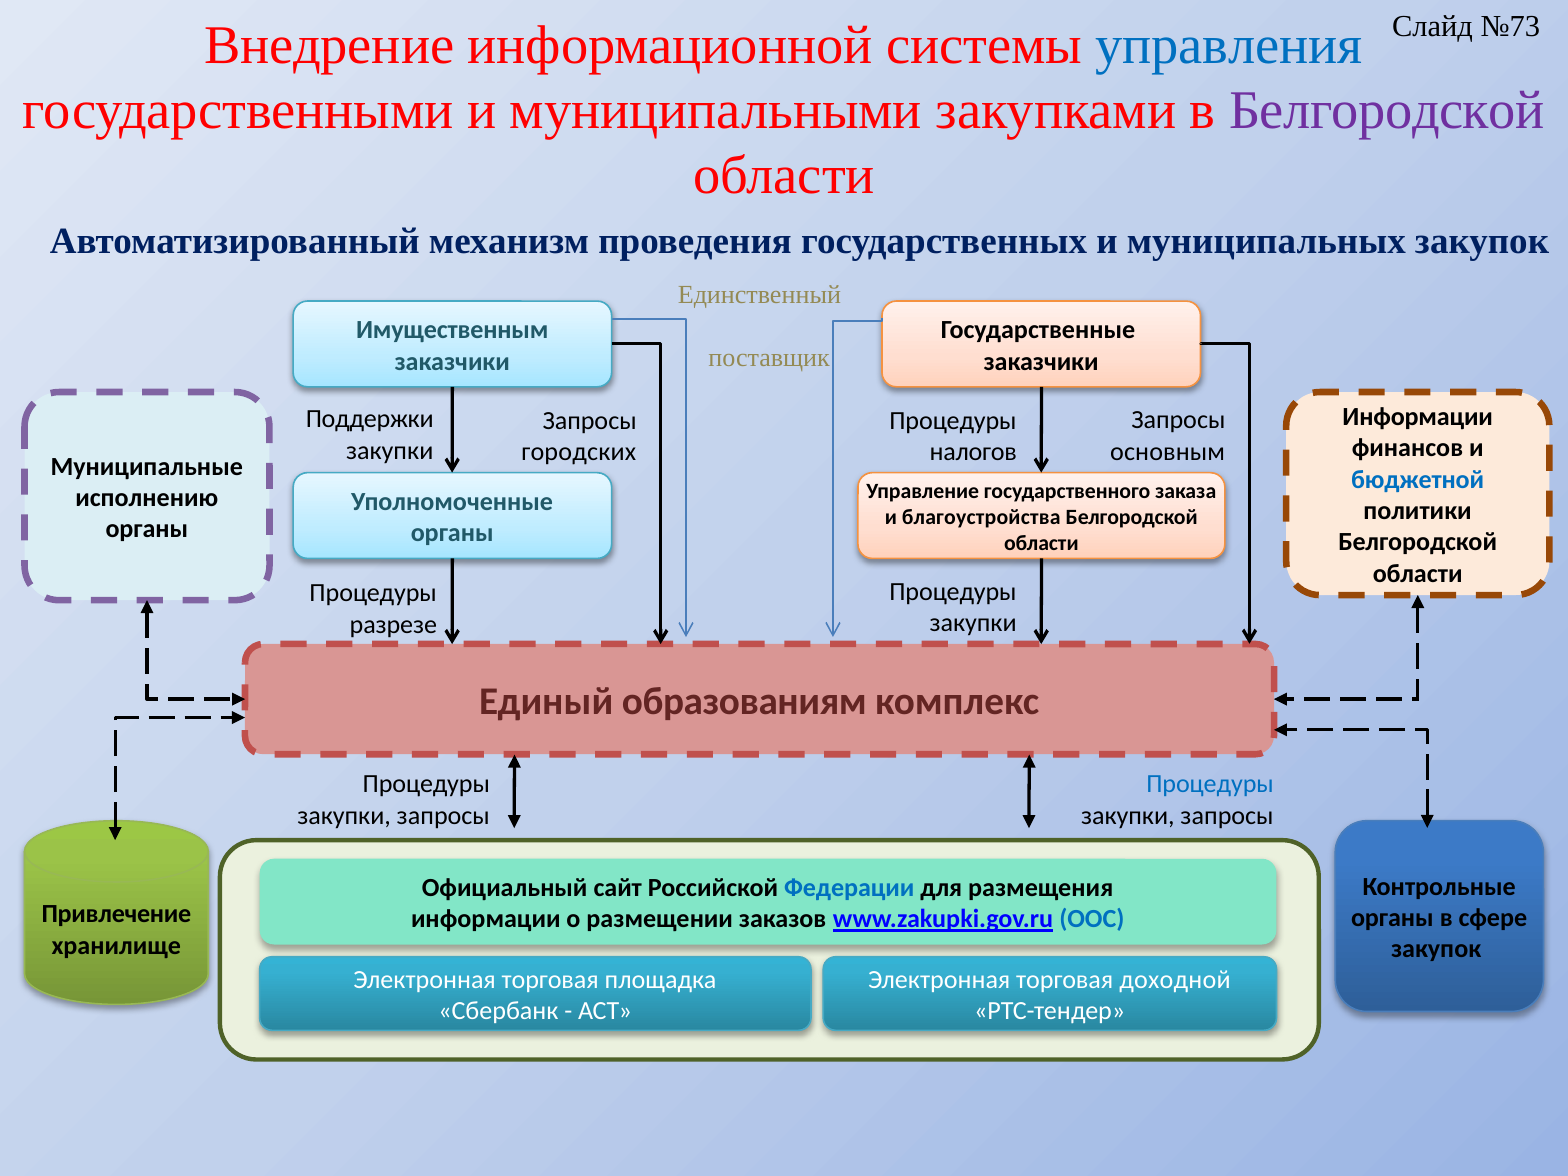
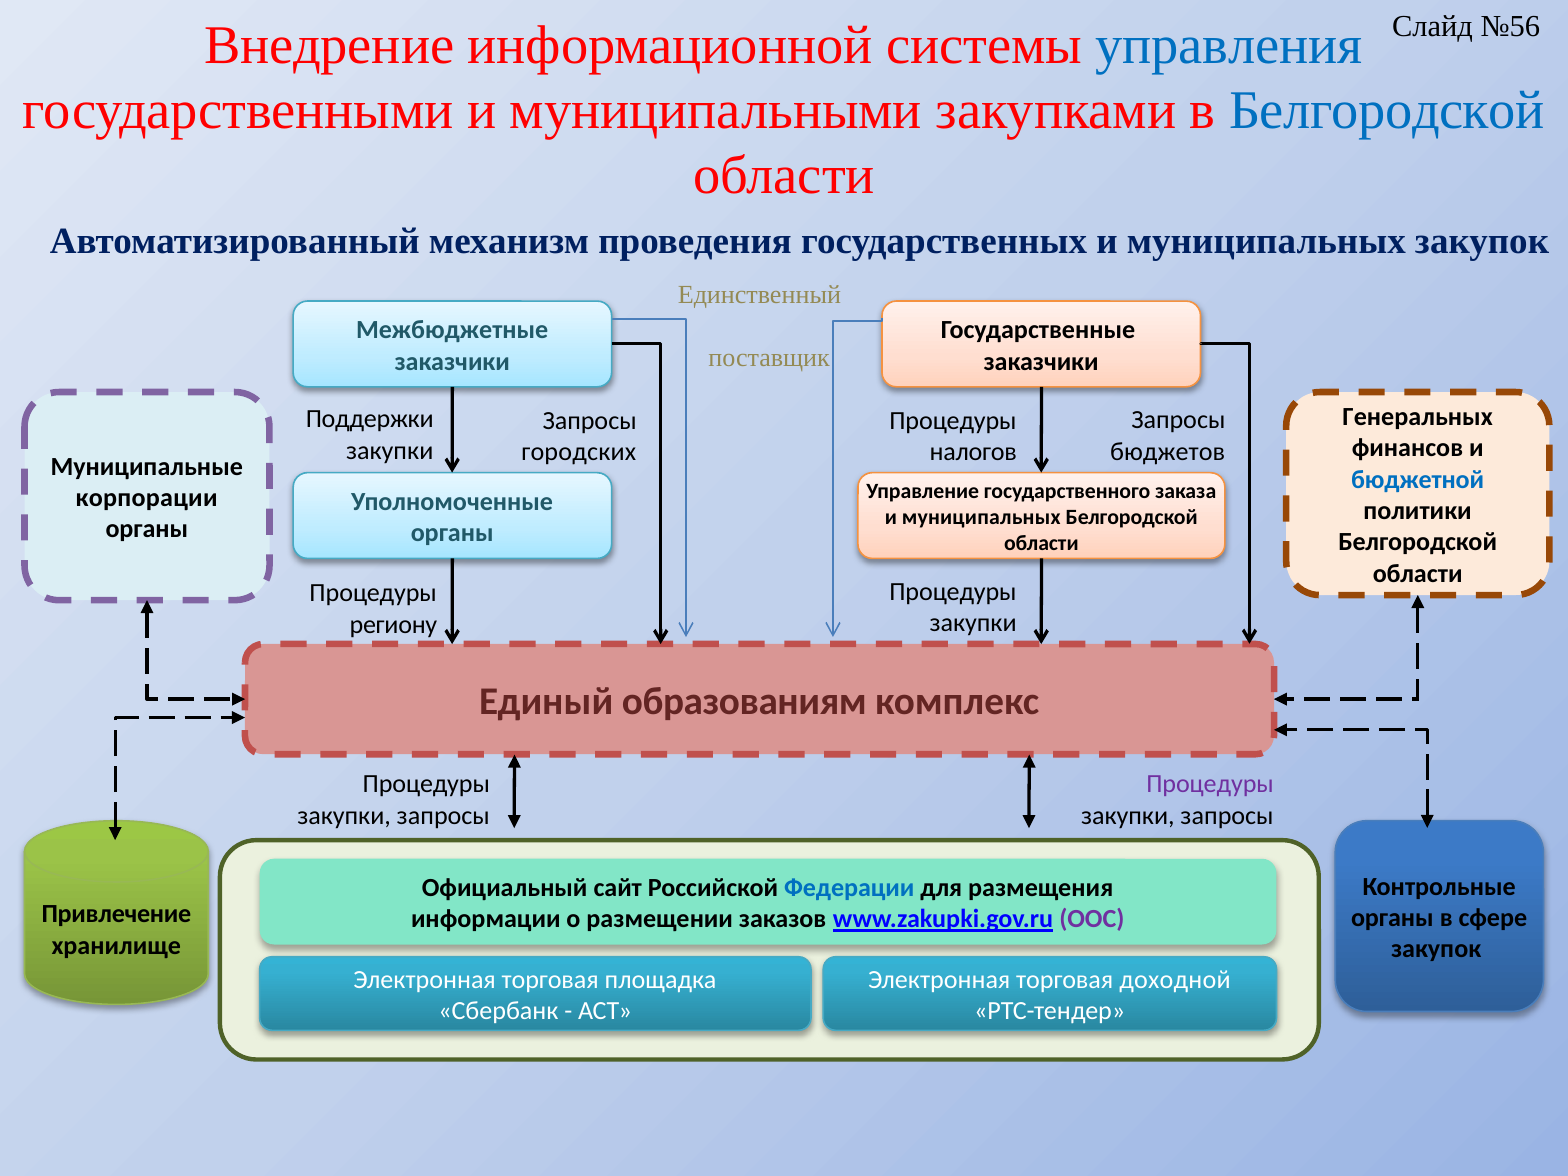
№73: №73 -> №56 (1510, 27)
Белгородской colour: purple -> blue (1387, 110)
Имущественным: Имущественным -> Межбюджетные (452, 330)
Информации: Информации -> Генеральных (1418, 417)
основным: основным -> бюджетов (1168, 452)
исполнению: исполнению -> корпорации (147, 498)
благоустройства: благоустройства -> муниципальных (981, 517)
разрезе: разрезе -> региону (393, 625)
Процедуры colour: blue -> purple (1210, 784)
ООС colour: blue -> purple (1092, 919)
